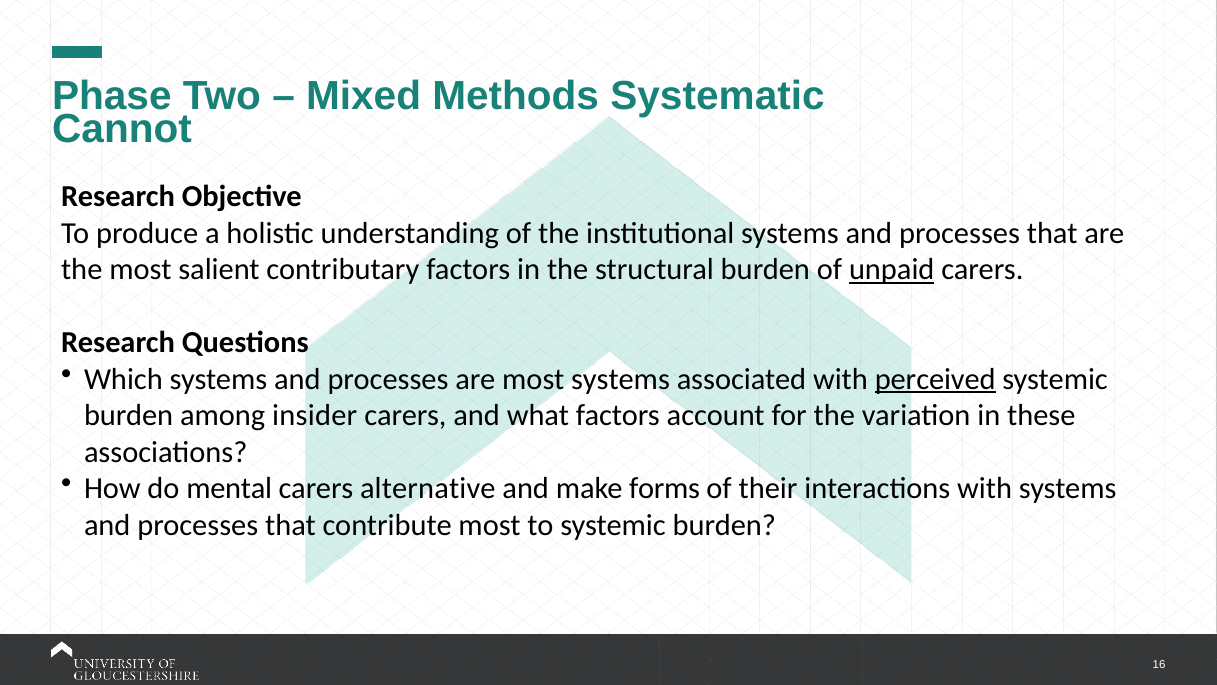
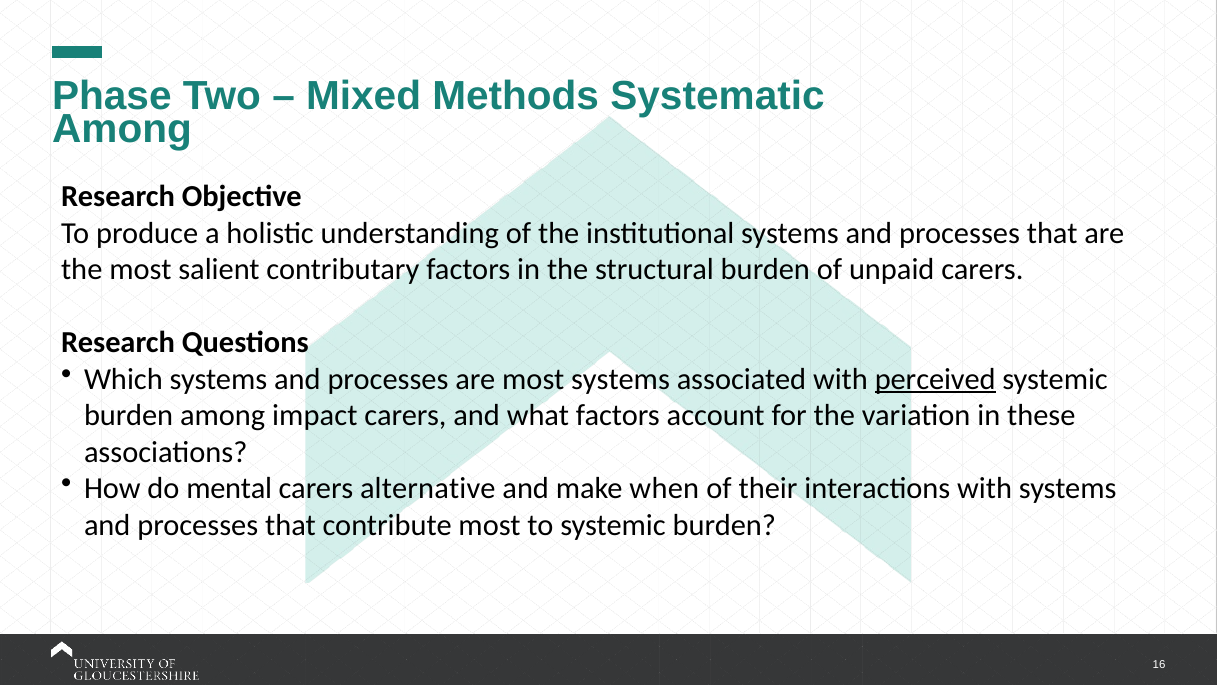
Cannot: Cannot -> Among (122, 129)
unpaid underline: present -> none (892, 269)
insider: insider -> impact (315, 415)
forms: forms -> when (664, 488)
